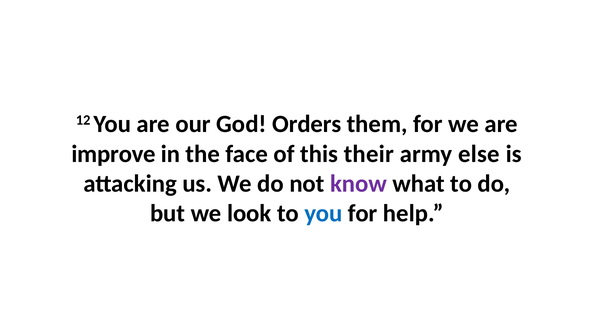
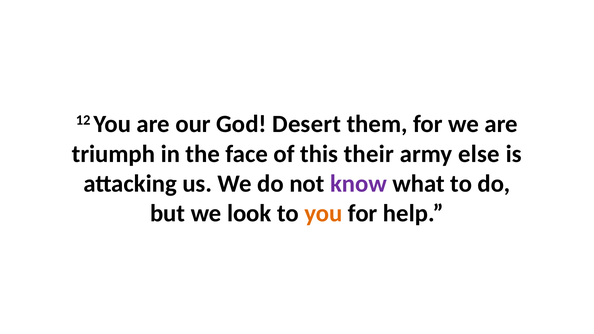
Orders: Orders -> Desert (307, 124)
improve: improve -> triumph (113, 154)
you colour: blue -> orange (323, 213)
